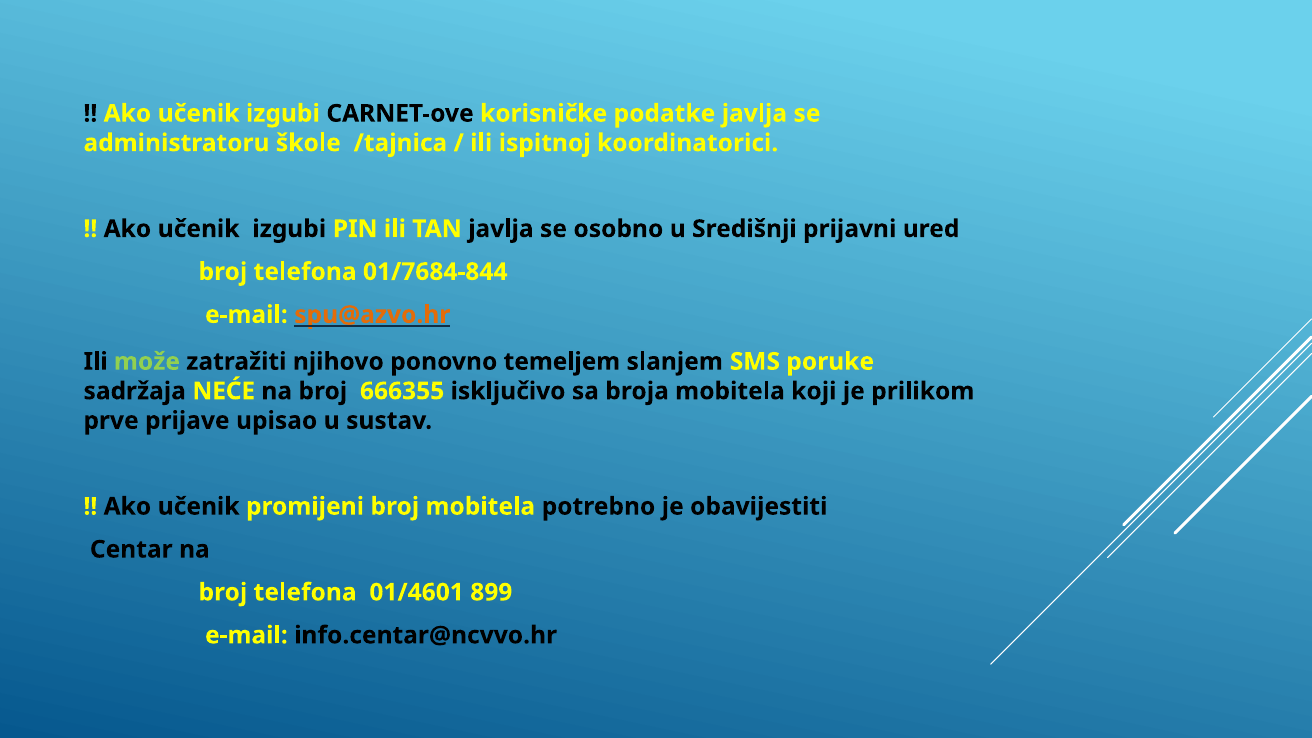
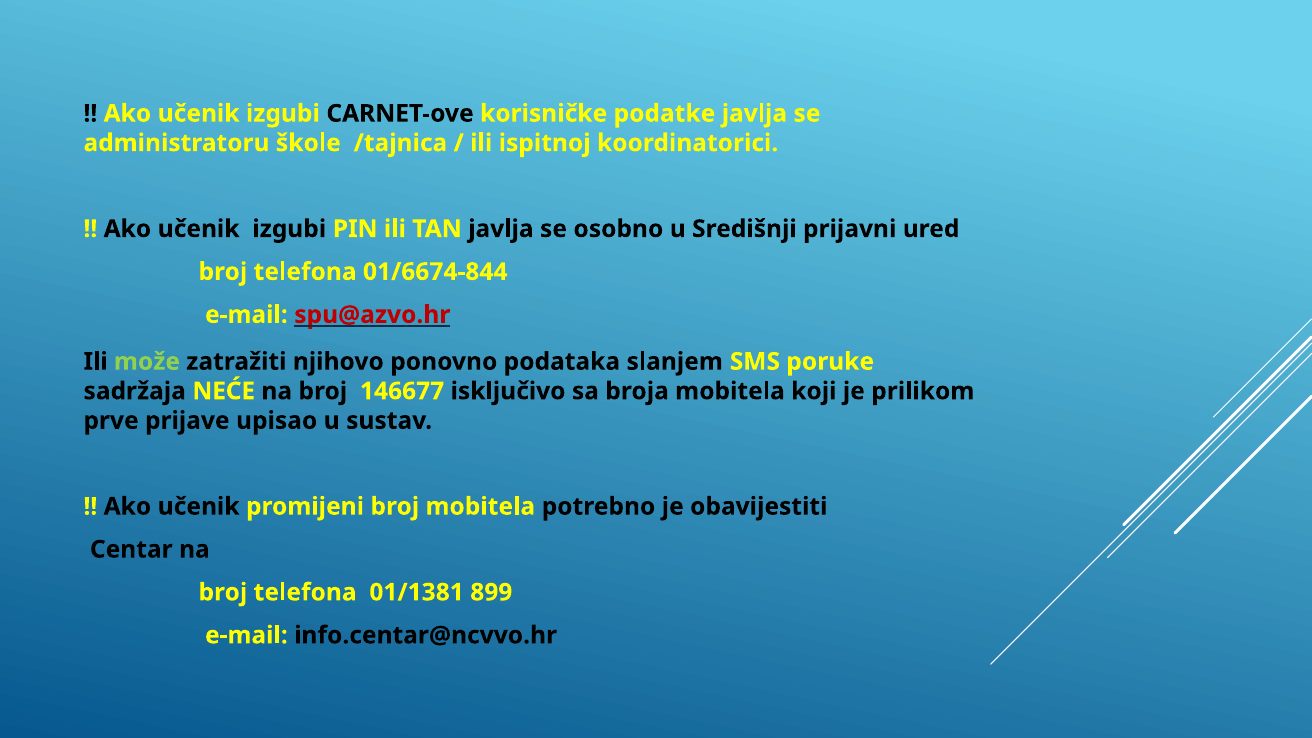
01/7684-844: 01/7684-844 -> 01/6674-844 (435, 272)
spu@azvo.hr colour: orange -> red (372, 315)
temeljem: temeljem -> podataka (562, 362)
666355: 666355 -> 146677 (402, 391)
01/4601: 01/4601 -> 01/1381 (417, 592)
